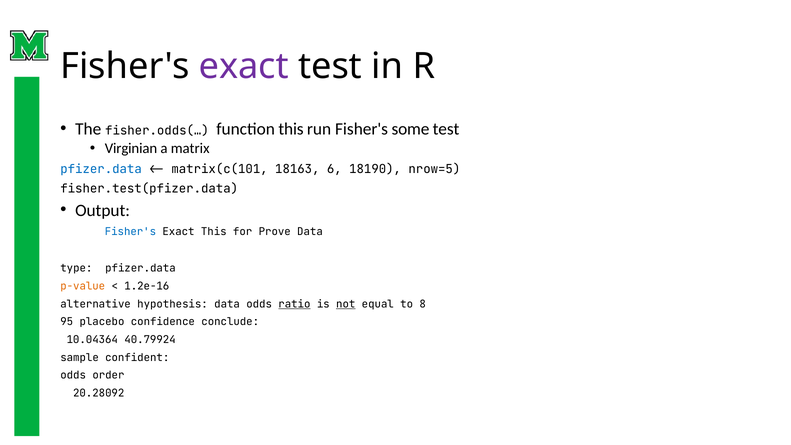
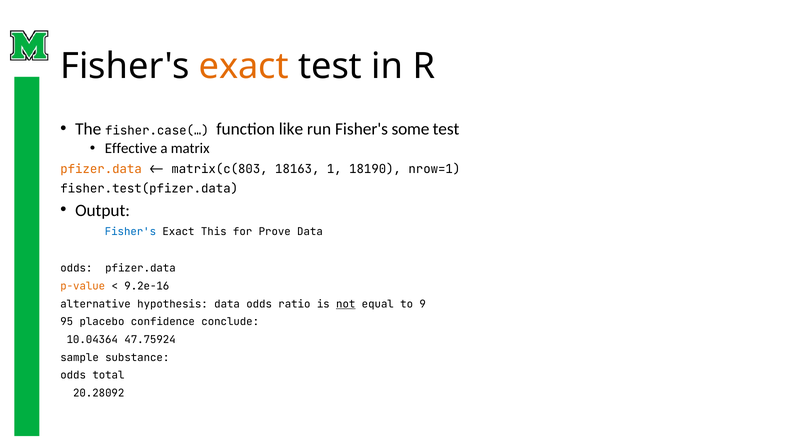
exact colour: purple -> orange (244, 66)
fisher.odds(…: fisher.odds(… -> fisher.case(… (157, 131)
function this: this -> like (291, 129)
Virginian: Virginian -> Effective (131, 149)
pfizer.data colour: blue -> orange (101, 169)
matrix(c(101: matrix(c(101 -> matrix(c(803 (220, 169)
6: 6 -> 1 (334, 169)
nrow=5: nrow=5 -> nrow=1 (434, 169)
type: type -> odds (76, 268)
1.2e-16: 1.2e-16 -> 9.2e-16 (147, 286)
ratio underline: present -> none (294, 304)
8: 8 -> 9 (423, 304)
40.79924: 40.79924 -> 47.75924 (150, 340)
confident: confident -> substance (137, 357)
order: order -> total (108, 375)
